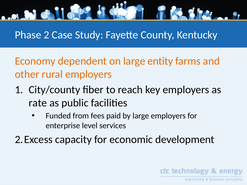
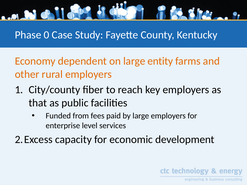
2: 2 -> 0 (47, 35)
rate: rate -> that (38, 103)
